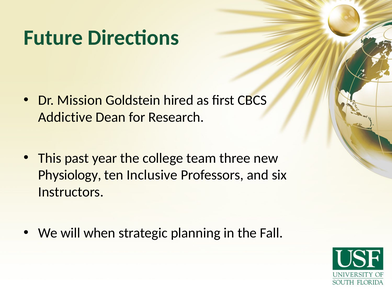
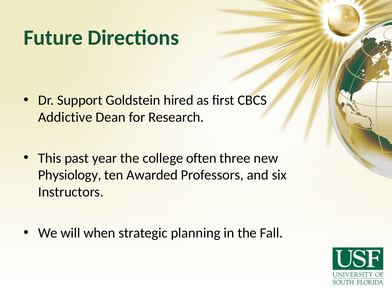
Mission: Mission -> Support (80, 100)
team: team -> often (201, 158)
Inclusive: Inclusive -> Awarded (152, 175)
